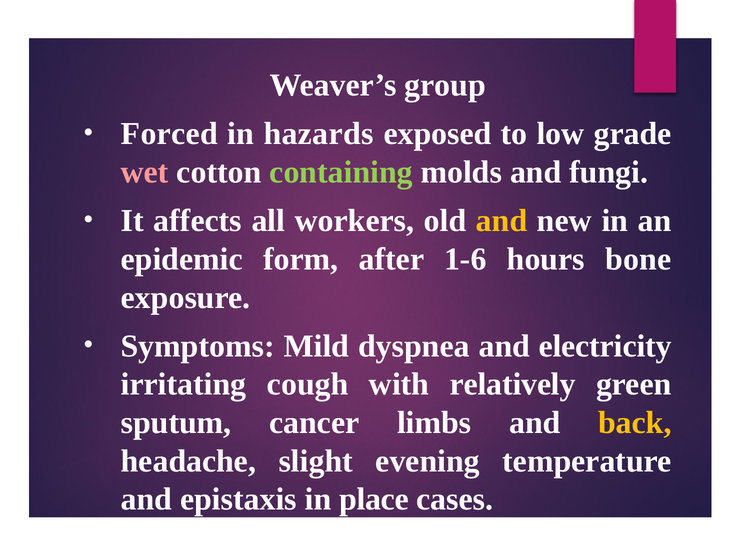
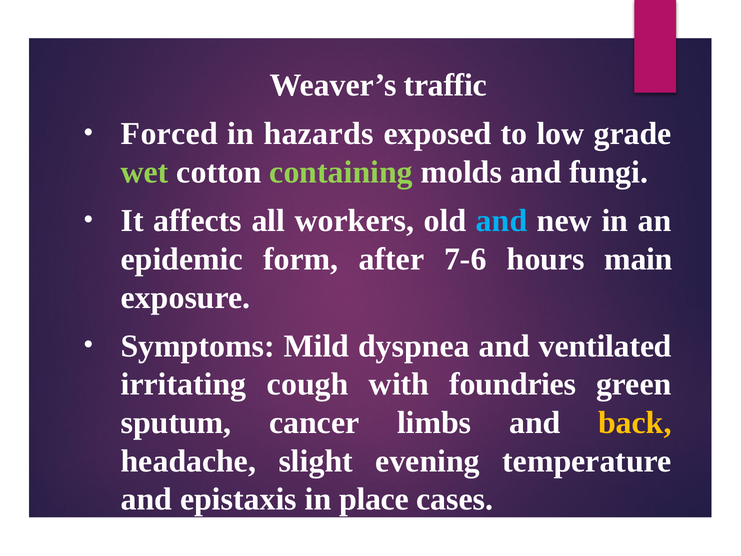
group: group -> traffic (445, 85)
wet colour: pink -> light green (145, 172)
and colour: yellow -> light blue (502, 221)
1-6: 1-6 -> 7-6 (465, 259)
bone: bone -> main (639, 259)
electricity: electricity -> ventilated (605, 346)
relatively: relatively -> foundries (513, 384)
